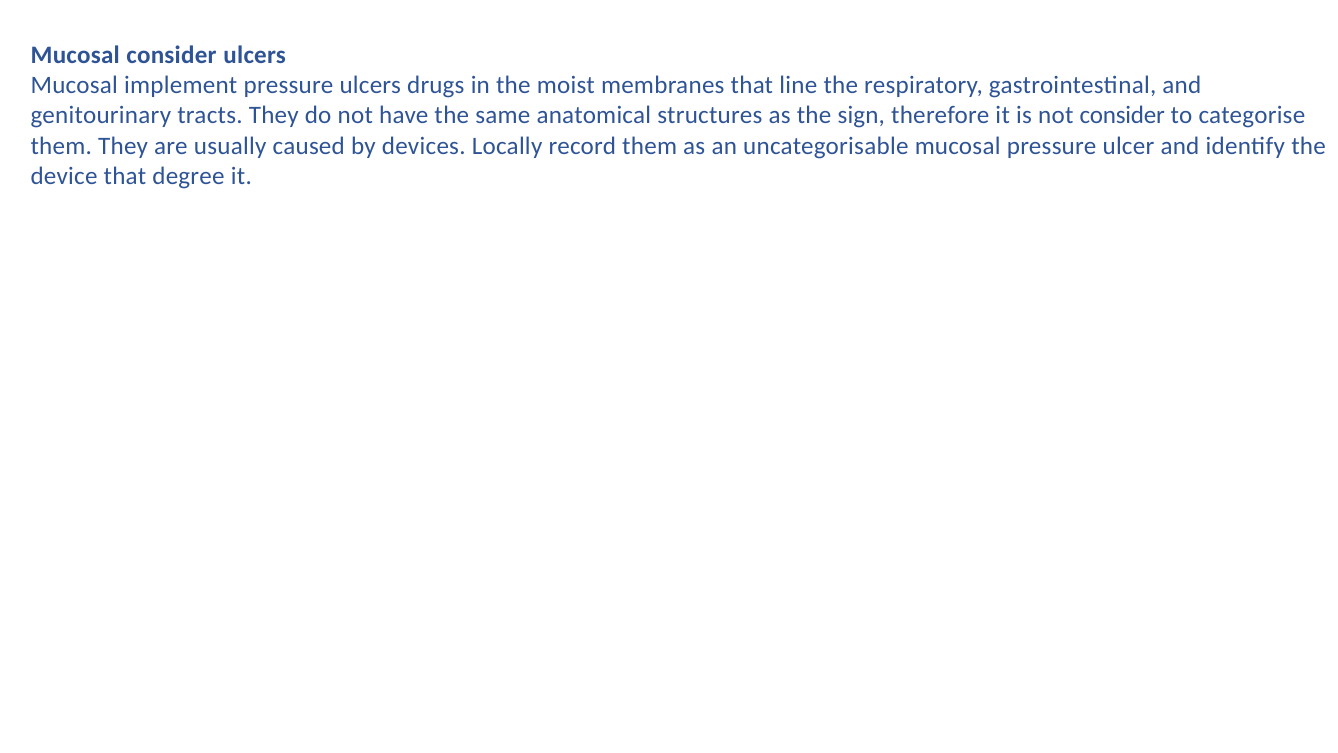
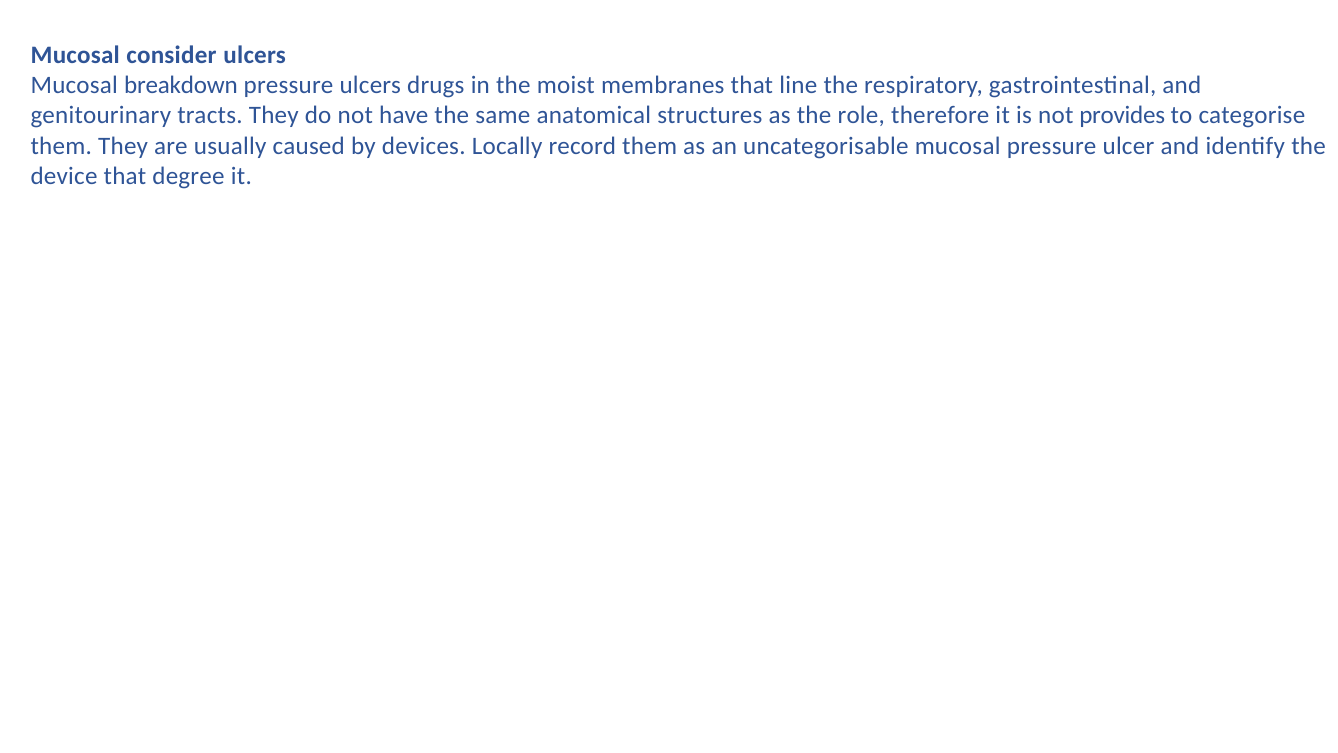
implement: implement -> breakdown (181, 85)
sign: sign -> role (861, 116)
not consider: consider -> provides (1122, 116)
